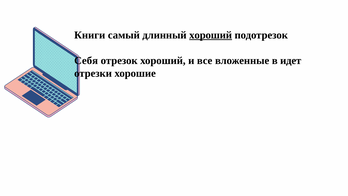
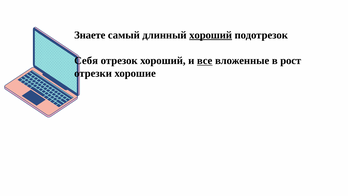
Книги: Книги -> Знаете (90, 35)
все underline: none -> present (205, 61)
идет: идет -> рост (291, 61)
